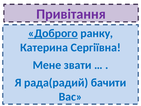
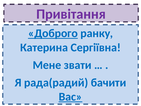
Вас underline: none -> present (70, 97)
